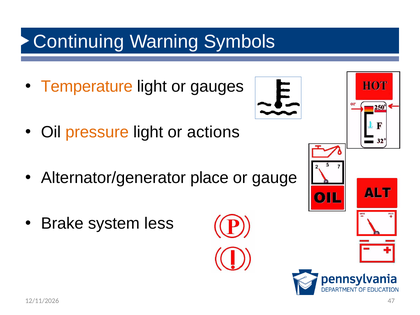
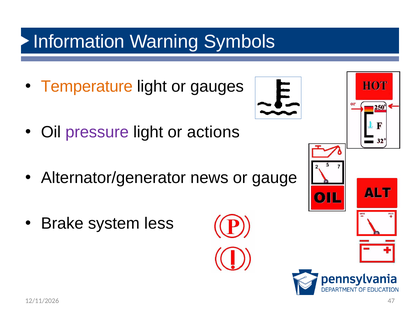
Continuing: Continuing -> Information (79, 42)
pressure colour: orange -> purple (97, 132)
place: place -> news (209, 178)
